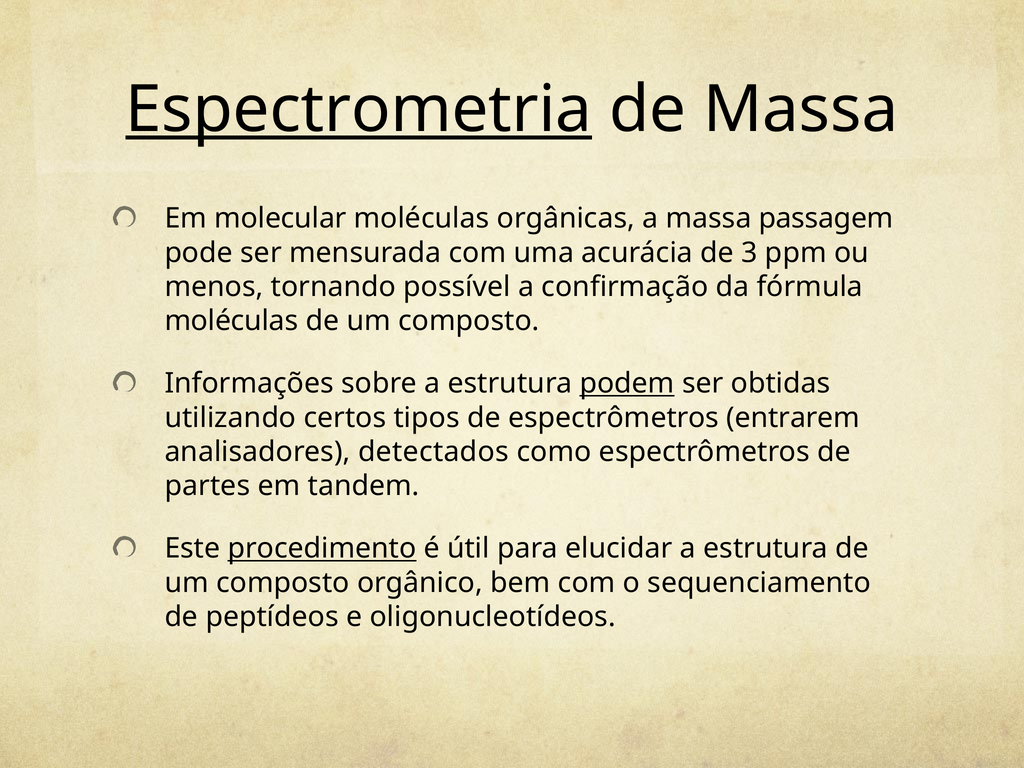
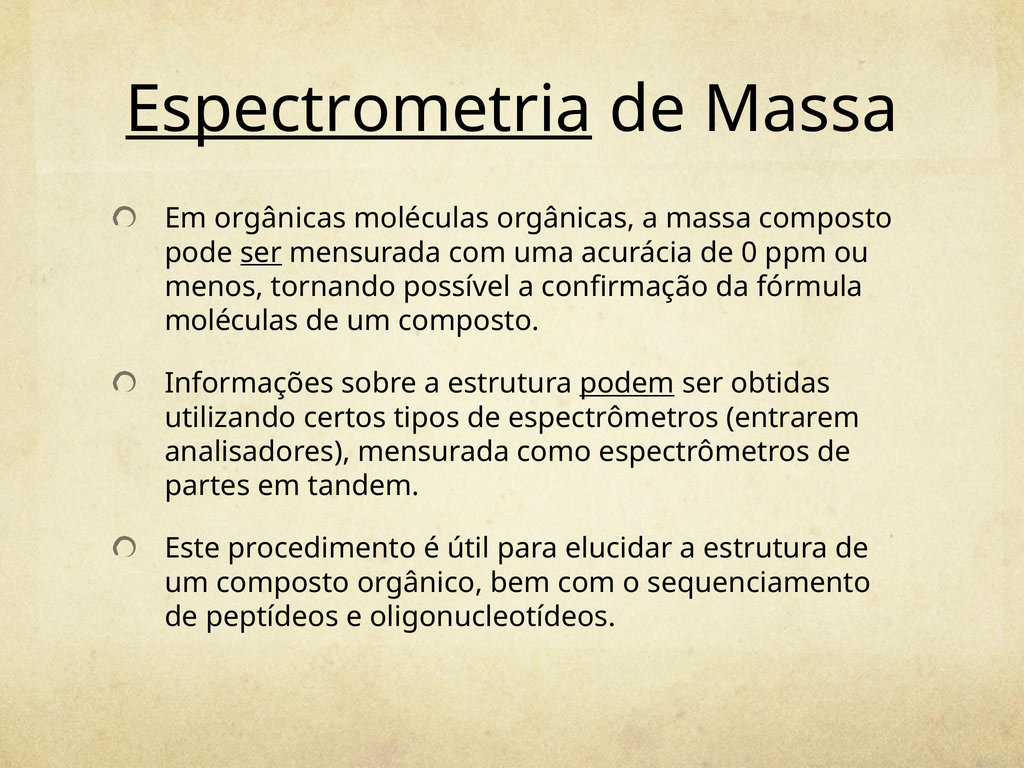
Em molecular: molecular -> orgânicas (280, 219)
massa passagem: passagem -> composto (826, 219)
ser underline: none -> present (261, 253)
3: 3 -> 0 (749, 253)
analisadores detectados: detectados -> mensurada (434, 452)
procedimento underline: present -> none (322, 549)
